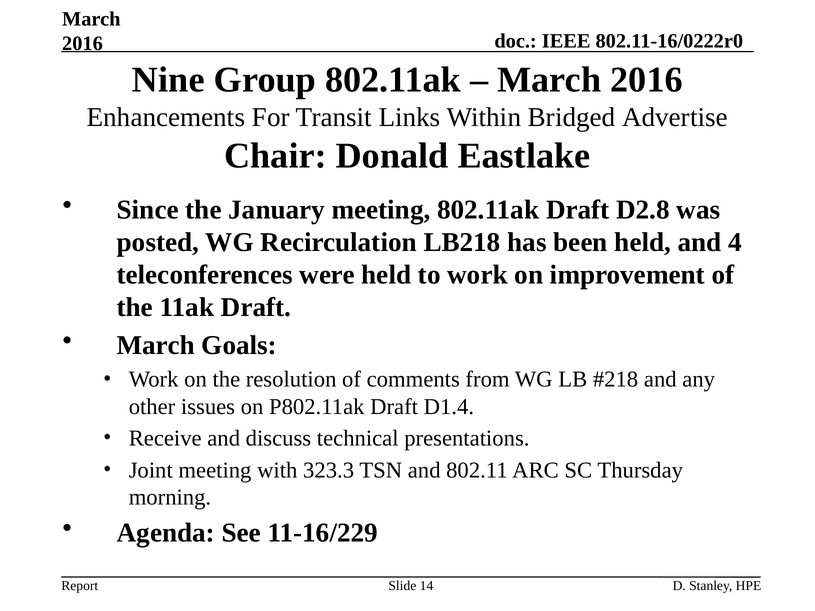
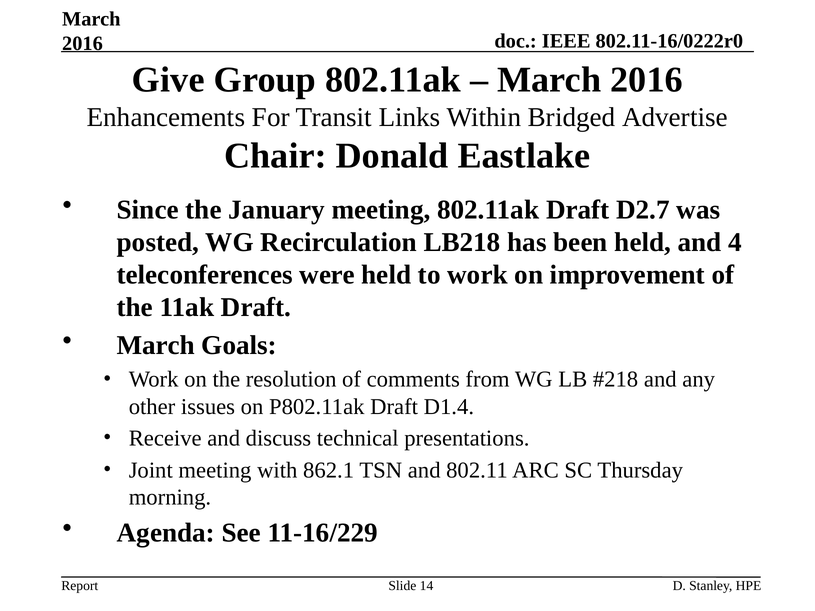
Nine: Nine -> Give (168, 80)
D2.8: D2.8 -> D2.7 (643, 210)
323.3: 323.3 -> 862.1 (329, 470)
